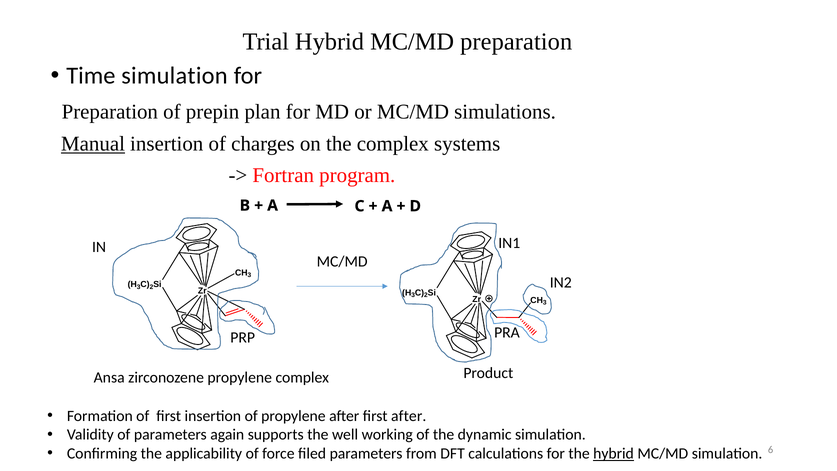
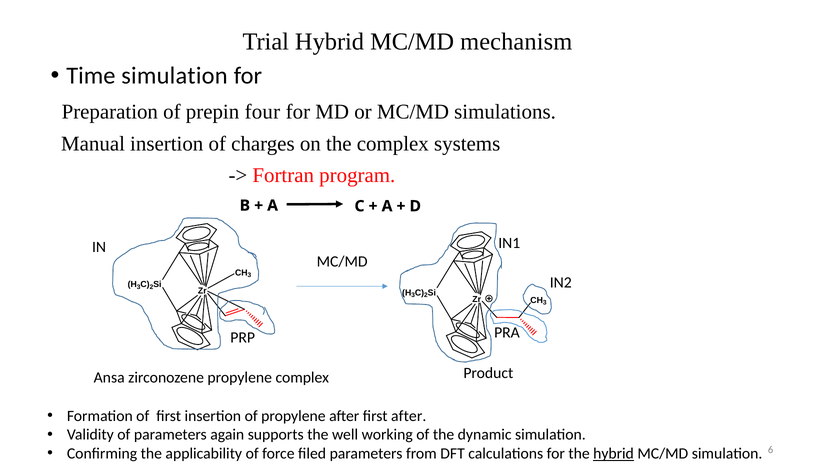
MC/MD preparation: preparation -> mechanism (516, 42)
plan: plan -> four (262, 112)
Manual underline: present -> none (93, 144)
